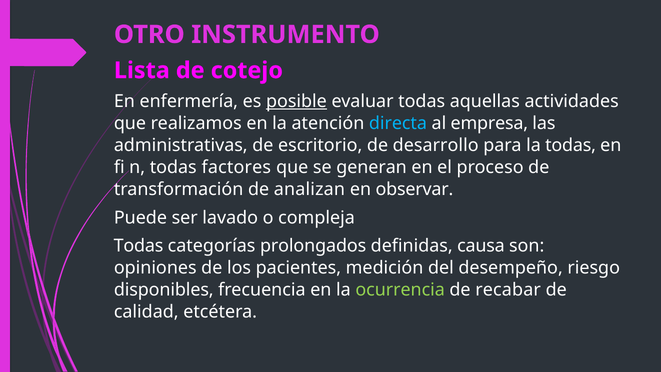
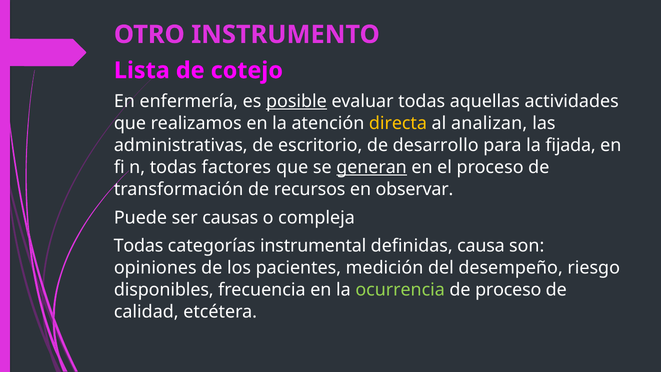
directa colour: light blue -> yellow (398, 123)
empresa: empresa -> analizan (489, 123)
la todas: todas -> fijada (571, 145)
generan underline: none -> present (372, 167)
analizan: analizan -> recursos (310, 189)
lavado: lavado -> causas (230, 218)
prolongados: prolongados -> instrumental (313, 246)
de recabar: recabar -> proceso (508, 290)
